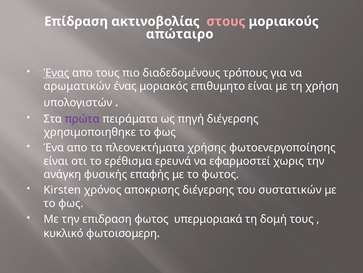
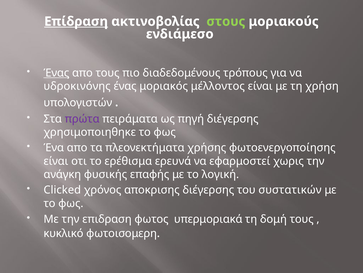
Επίδραση underline: none -> present (76, 21)
στους colour: pink -> light green (226, 21)
απώταιρο: απώταιρο -> ενδιάμεσο (180, 34)
αρωματικών: αρωματικών -> υδροκινόνης (77, 86)
επιθυμητο: επιθυμητο -> μέλλοντος (218, 86)
το φωτος: φωτος -> λογική (220, 174)
Kirsten: Kirsten -> Clicked (62, 189)
